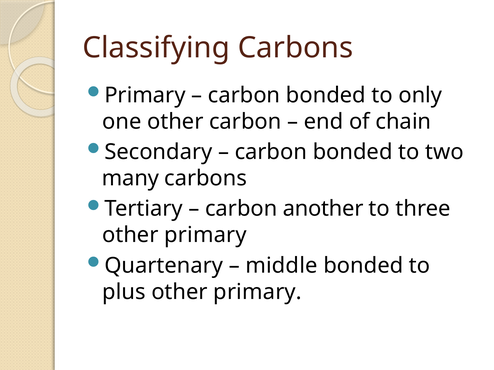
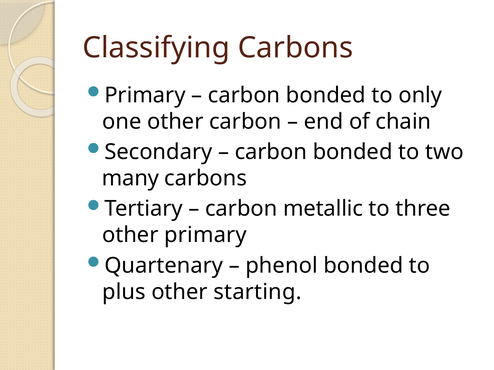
another: another -> metallic (323, 209)
middle: middle -> phenol (282, 266)
primary: primary -> starting (258, 292)
